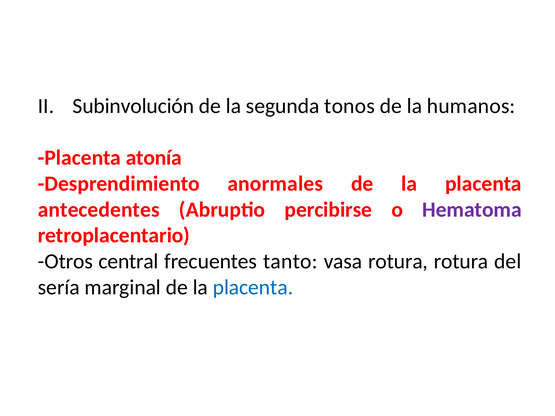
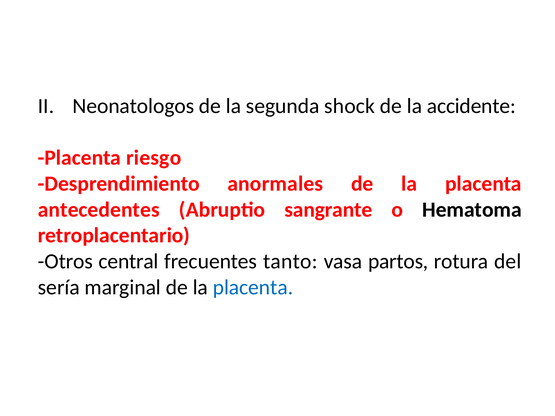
Subinvolución: Subinvolución -> Neonatologos (133, 106)
tonos: tonos -> shock (350, 106)
humanos: humanos -> accidente (471, 106)
atonía: atonía -> riesgo (154, 158)
percibirse: percibirse -> sangrante (328, 210)
Hematoma colour: purple -> black (472, 210)
vasa rotura: rotura -> partos (398, 262)
